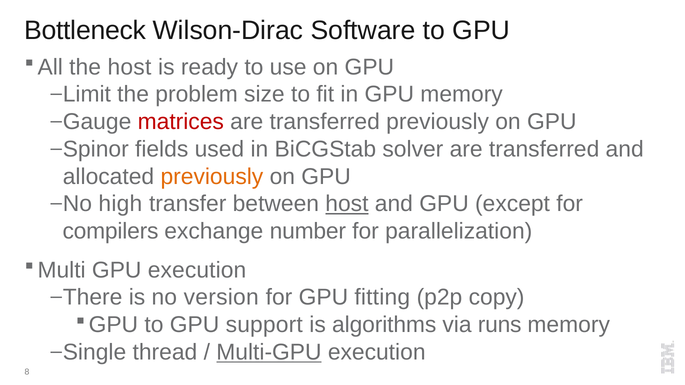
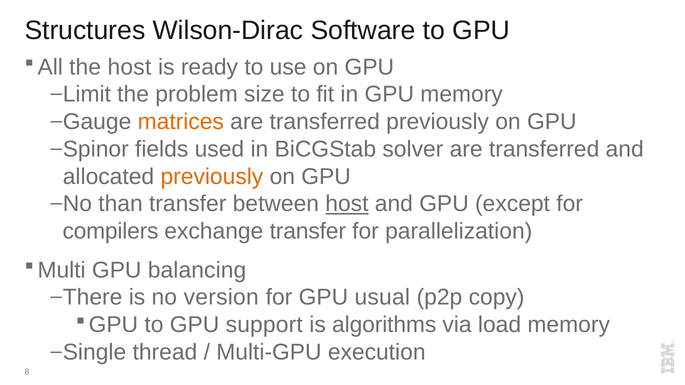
Bottleneck: Bottleneck -> Structures (85, 31)
matrices colour: red -> orange (181, 122)
high: high -> than (121, 204)
exchange number: number -> transfer (308, 231)
GPU execution: execution -> balancing (197, 270)
fitting: fitting -> usual (382, 298)
runs: runs -> load (500, 325)
Multi-GPU underline: present -> none (269, 352)
